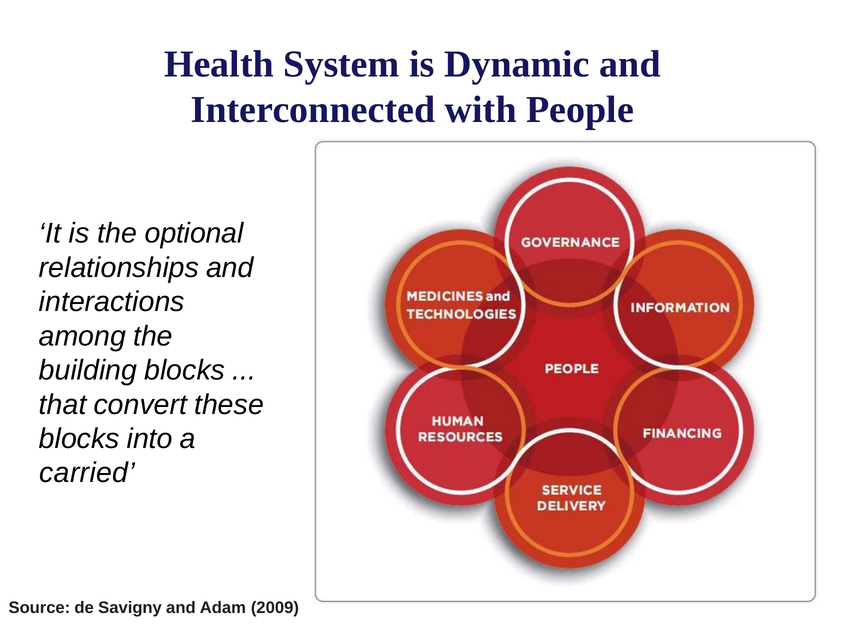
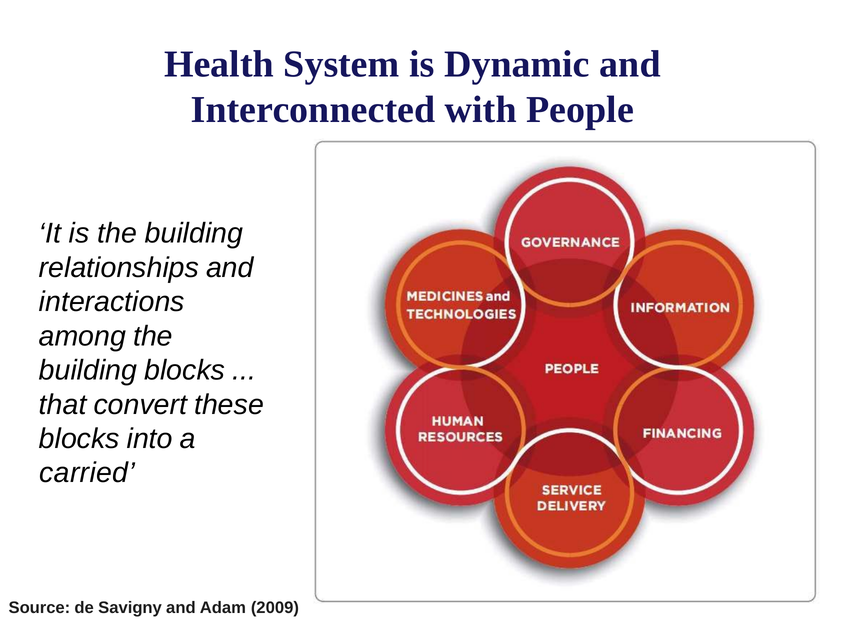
is the optional: optional -> building (194, 233)
